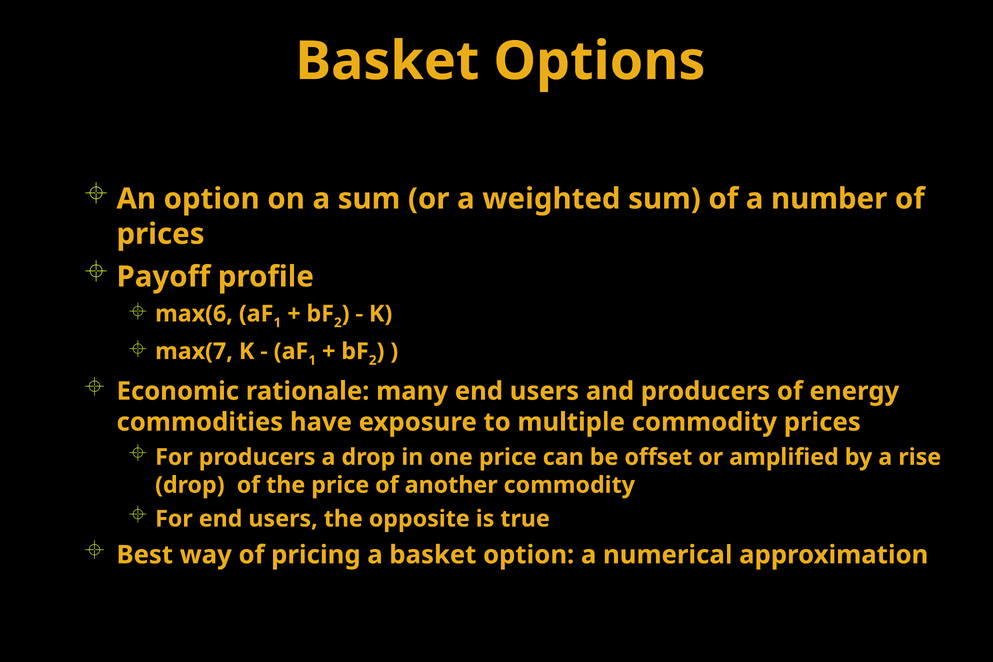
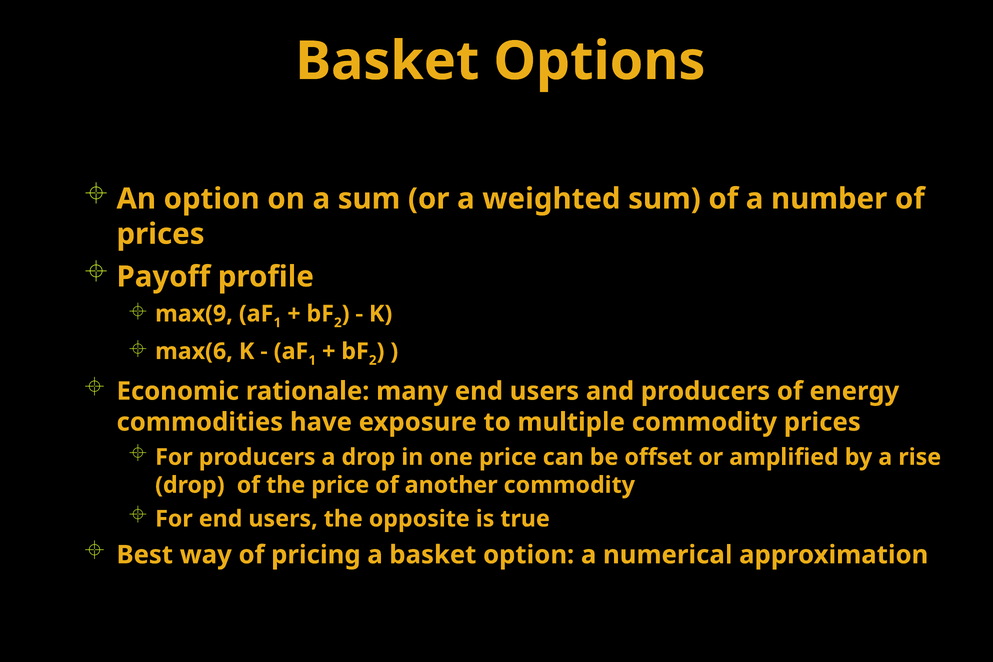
max(6: max(6 -> max(9 (194, 314)
max(7: max(7 -> max(6 (194, 351)
